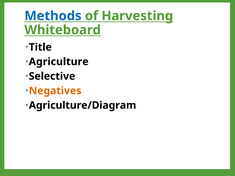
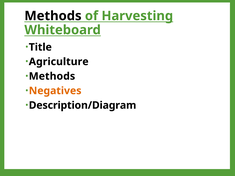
Methods colour: blue -> black (53, 16)
Selective: Selective -> Methods (52, 76)
Agriculture/Diagram: Agriculture/Diagram -> Description/Diagram (83, 105)
